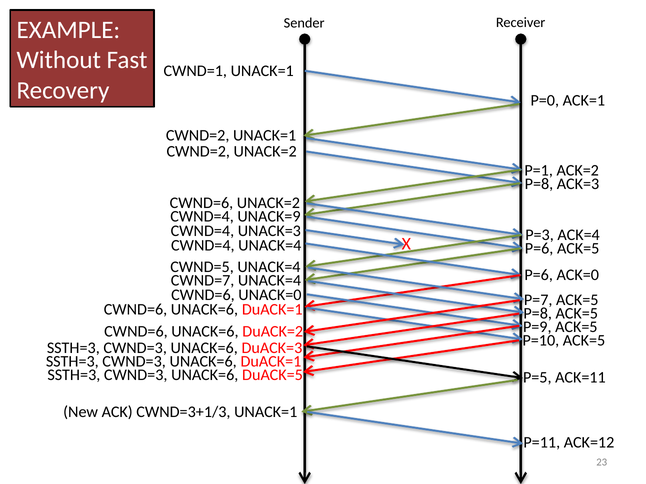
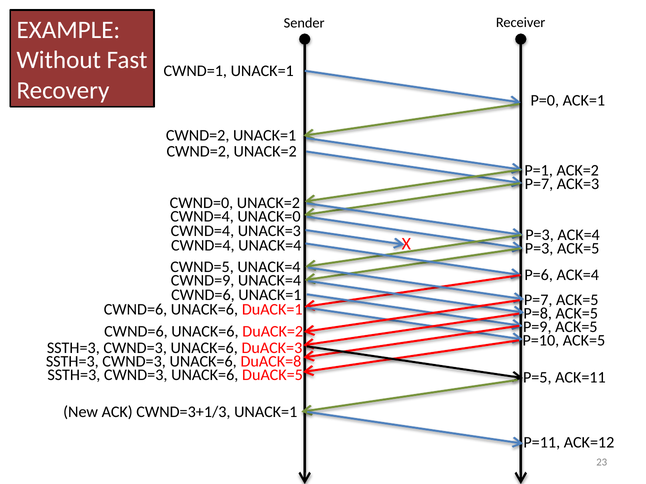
P=8: P=8 -> P=7 (539, 184)
CWND=6: CWND=6 -> CWND=0 (201, 203)
UNACK=9: UNACK=9 -> UNACK=0 (269, 217)
P=6: P=6 -> P=3 (539, 249)
P=6 ACK=0: ACK=0 -> ACK=4 (578, 275)
CWND=7: CWND=7 -> CWND=9 (203, 281)
CWND=6 UNACK=0: UNACK=0 -> UNACK=1 (270, 295)
CWND=3 UNACK=6 DuACK=1: DuACK=1 -> DuACK=8 (271, 362)
